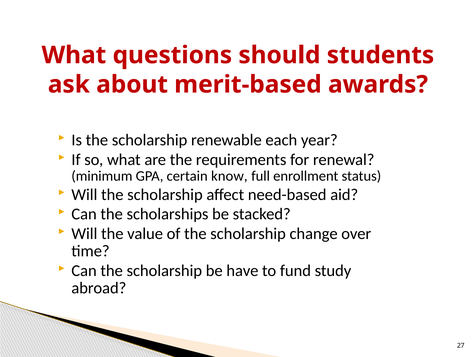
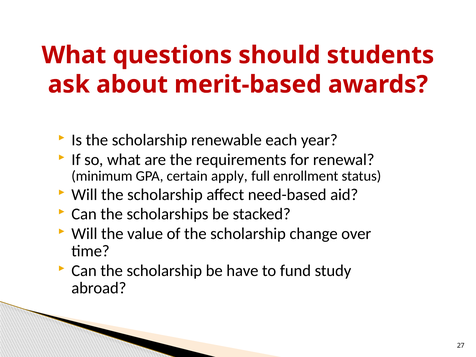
know: know -> apply (229, 176)
